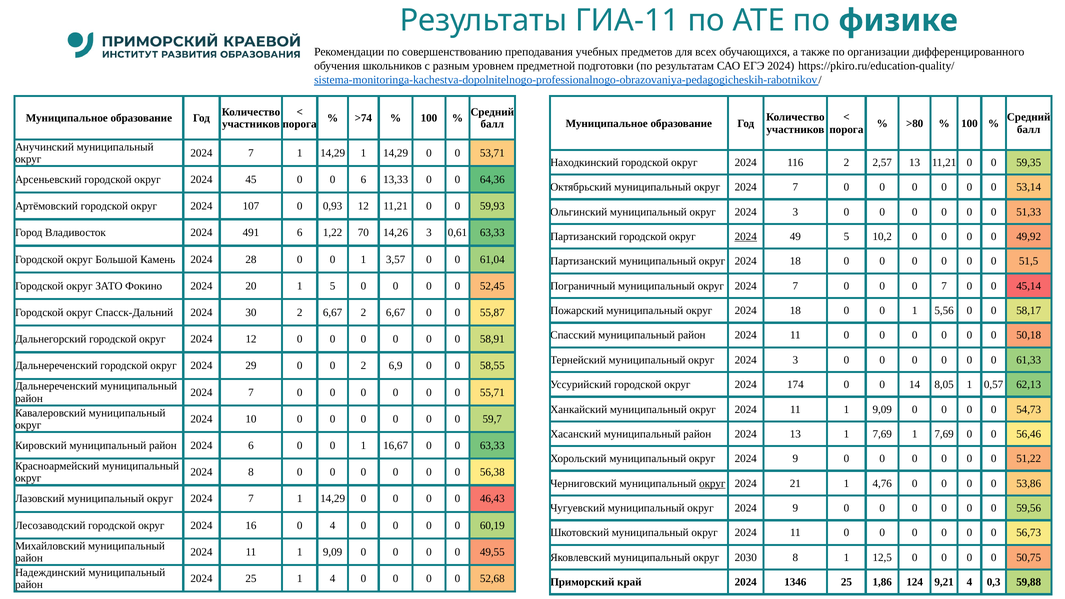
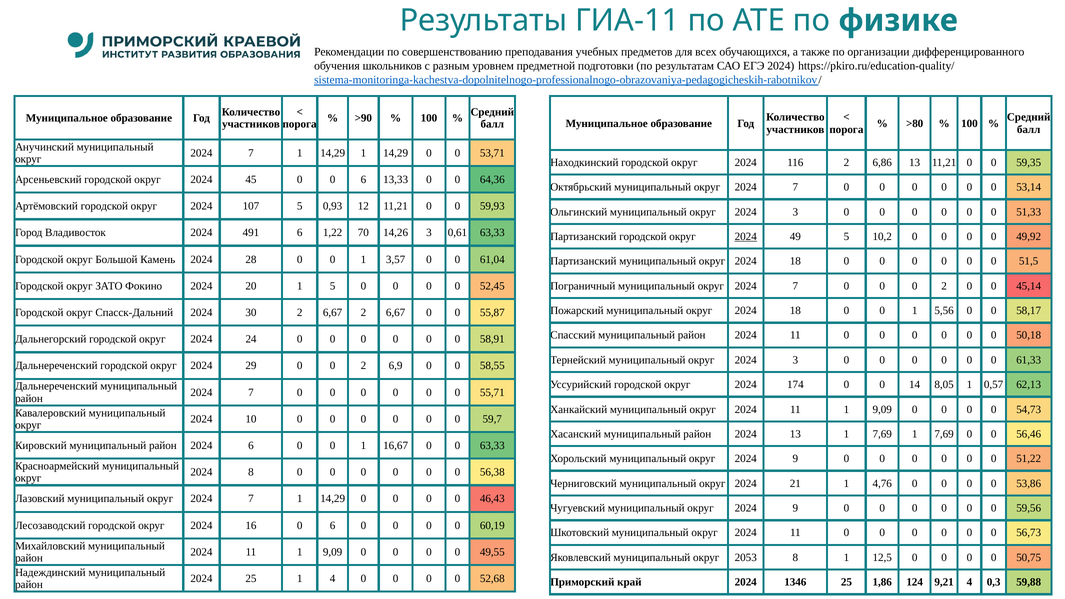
>74: >74 -> >90 (363, 118)
2,57: 2,57 -> 6,86 (882, 163)
107 0: 0 -> 5 (300, 206)
0 0 0 7: 7 -> 2 (944, 286)
2024 12: 12 -> 24 (251, 339)
округ underline: present -> none (712, 483)
16 0 4: 4 -> 6 (333, 525)
2030: 2030 -> 2053 (746, 558)
